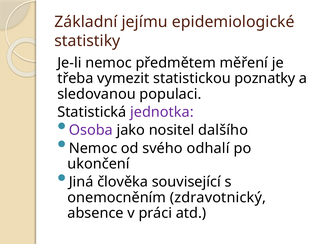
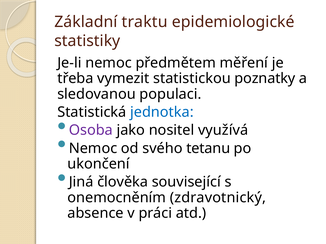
jejímu: jejímu -> traktu (145, 22)
jednotka colour: purple -> blue (162, 112)
dalšího: dalšího -> využívá (223, 130)
odhalí: odhalí -> tetanu (208, 149)
